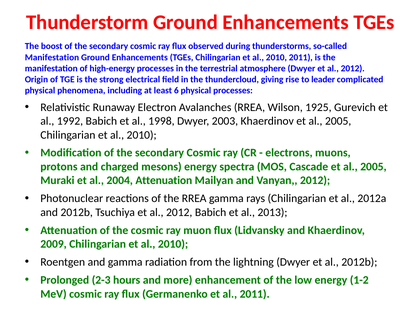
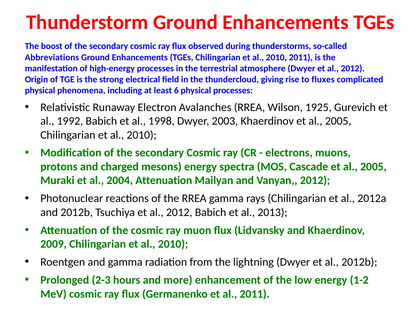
Manifestation: Manifestation -> Abbreviations (52, 57)
leader: leader -> fluxes (323, 79)
